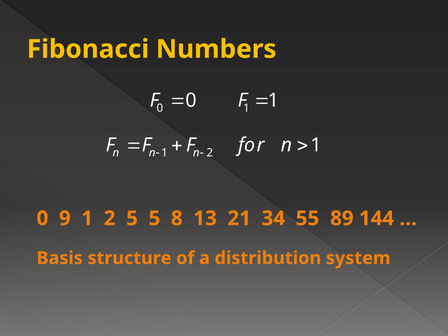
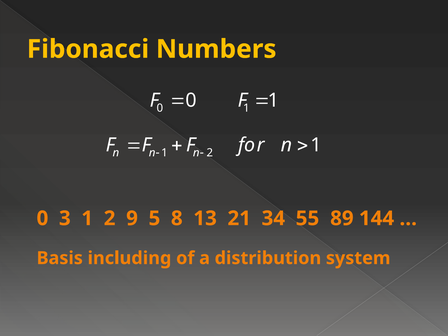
9: 9 -> 3 (65, 218)
2 5: 5 -> 9 (132, 218)
structure: structure -> including (129, 258)
